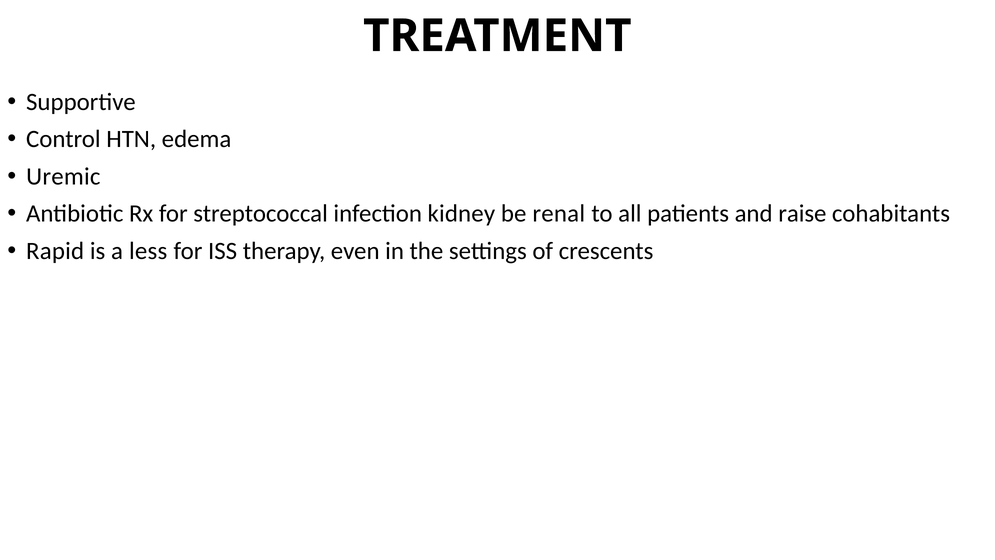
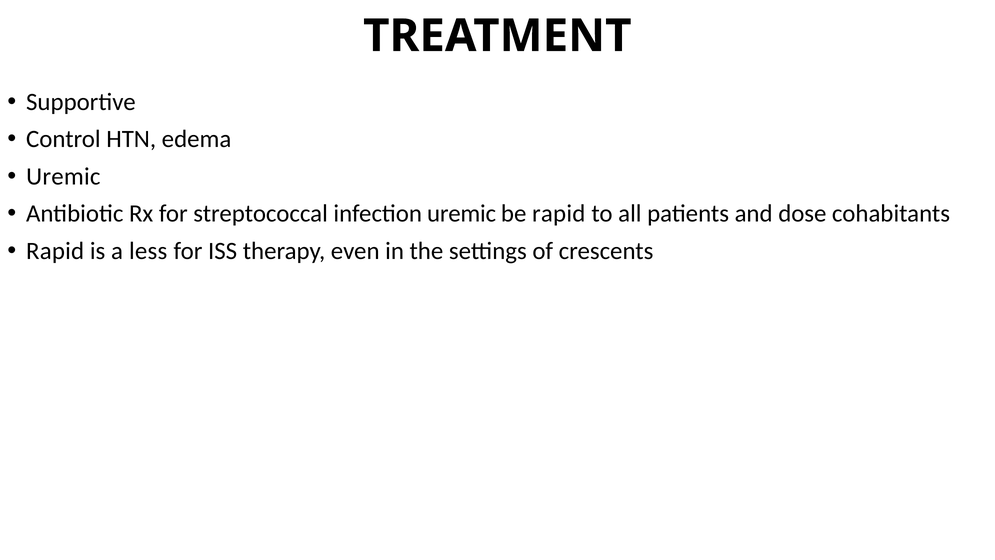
infection kidney: kidney -> uremic (462, 213)
be renal: renal -> rapid (559, 213)
raise: raise -> dose (802, 213)
